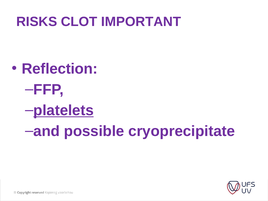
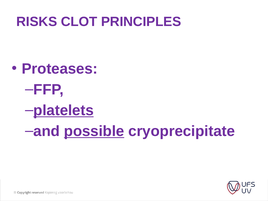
IMPORTANT: IMPORTANT -> PRINCIPLES (141, 22)
Reflection: Reflection -> Proteases (60, 69)
possible underline: none -> present (94, 131)
